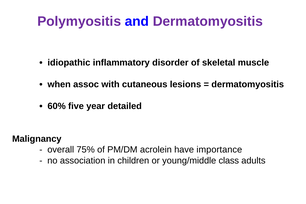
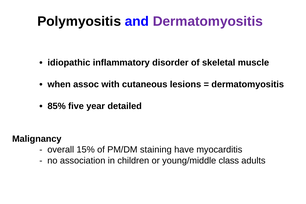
Polymyositis colour: purple -> black (79, 21)
60%: 60% -> 85% (57, 106)
75%: 75% -> 15% (86, 150)
acrolein: acrolein -> staining (156, 150)
importance: importance -> myocarditis (219, 150)
